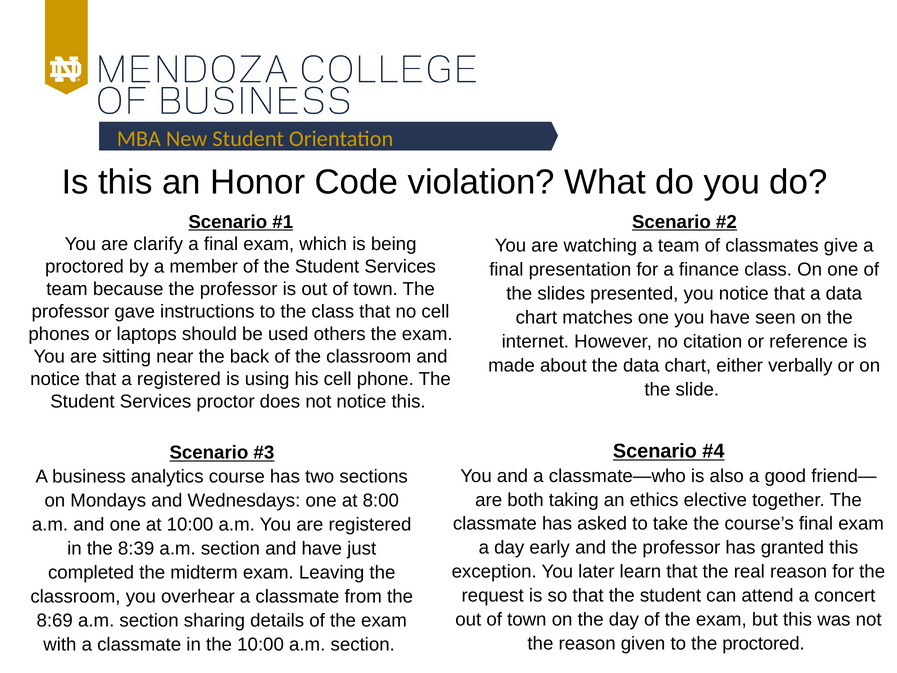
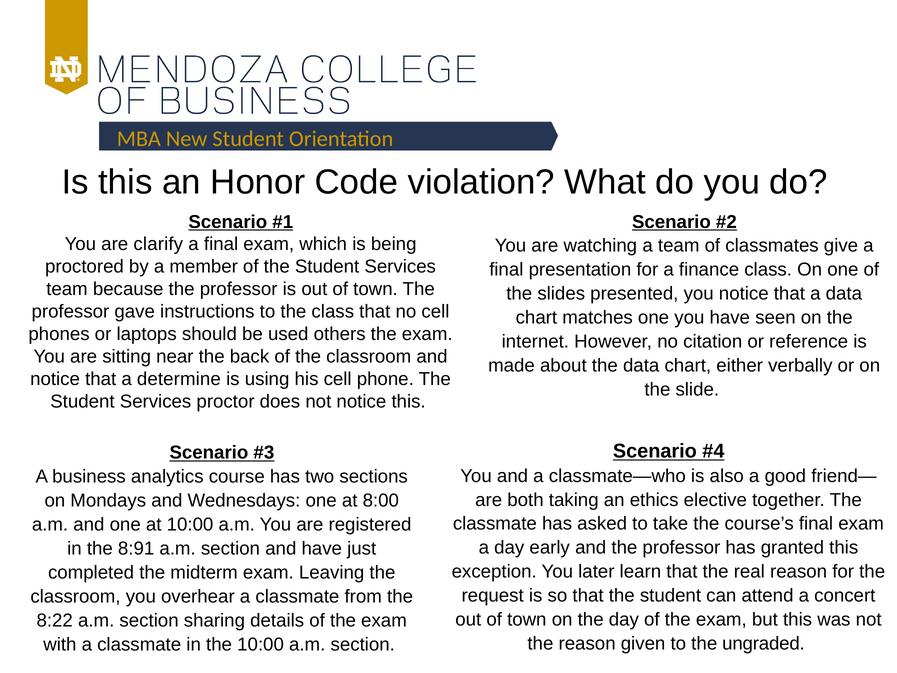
a registered: registered -> determine (179, 379)
8:39: 8:39 -> 8:91 (136, 548)
8:69: 8:69 -> 8:22 (55, 620)
the proctored: proctored -> ungraded (763, 644)
